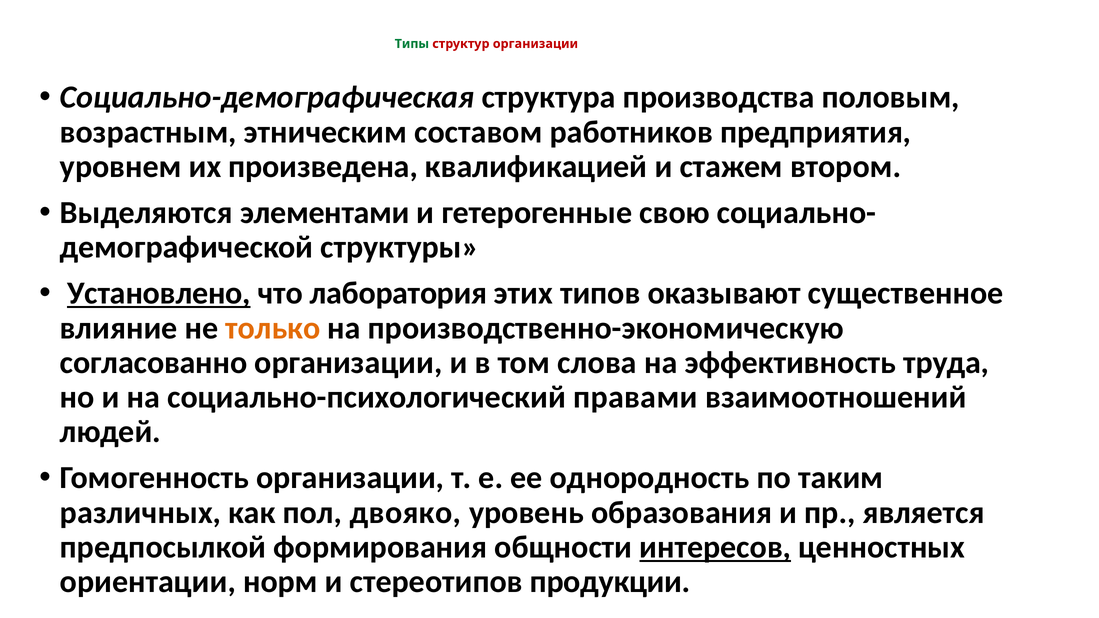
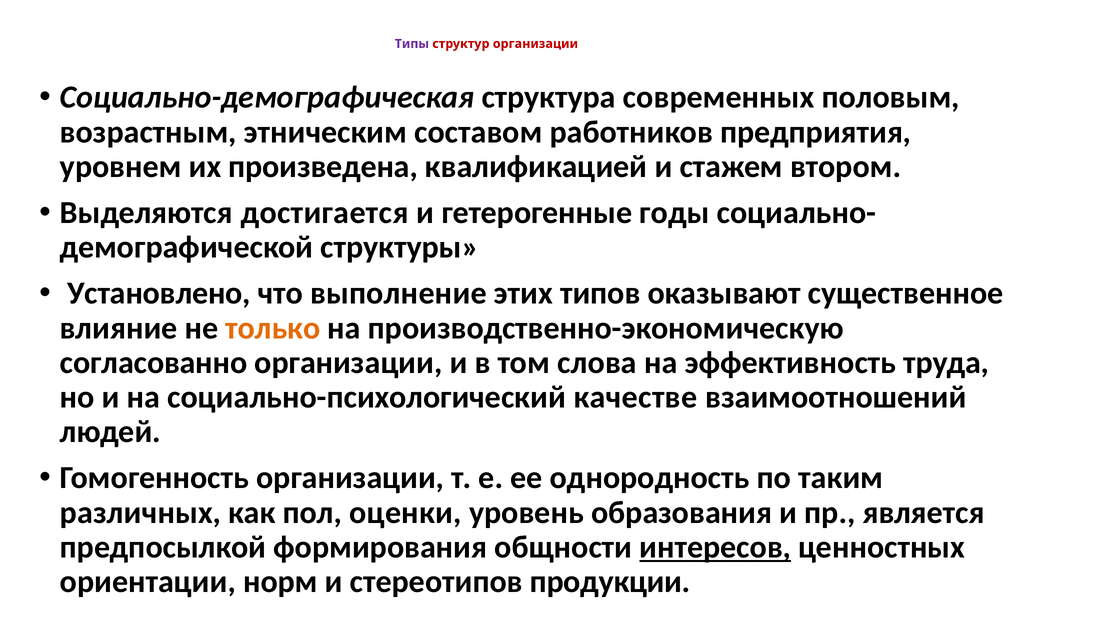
Типы colour: green -> purple (412, 44)
производства: производства -> современных (719, 97)
элементами: элементами -> достигается (325, 213)
свою: свою -> годы (675, 213)
Установлено underline: present -> none (159, 293)
лаборатория: лаборатория -> выполнение (398, 293)
правами: правами -> качестве (635, 397)
двояко: двояко -> оценки (405, 513)
